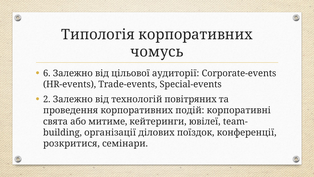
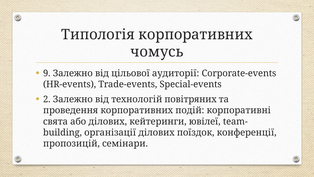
6: 6 -> 9 (47, 73)
або митиме: митиме -> ділових (108, 121)
розкритися: розкритися -> пропозицій (71, 143)
